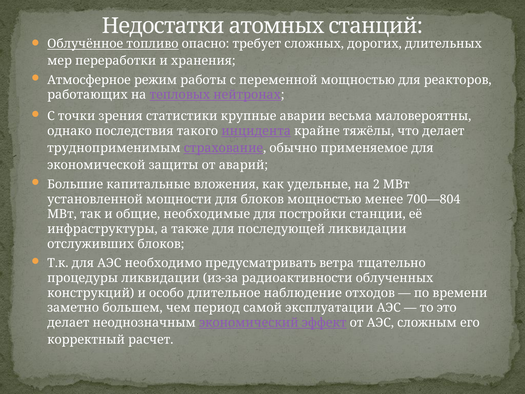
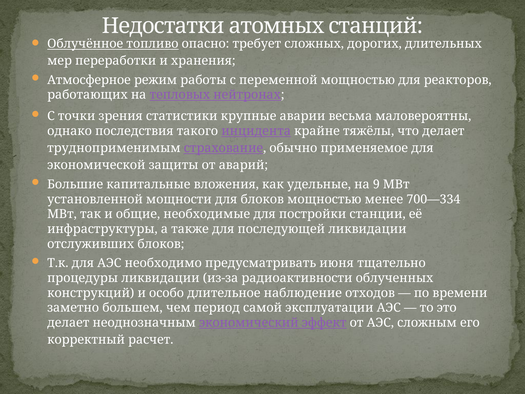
2: 2 -> 9 (376, 184)
700—804: 700—804 -> 700—334 (433, 199)
ветра: ветра -> июня (337, 263)
